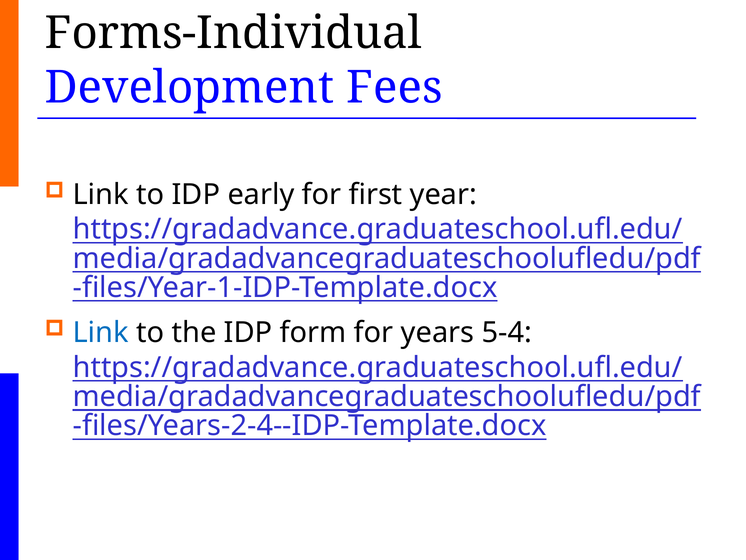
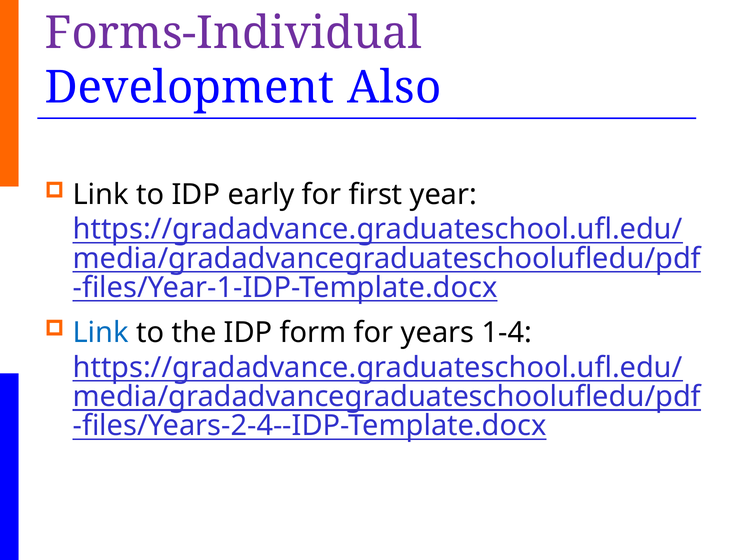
Forms-Individual colour: black -> purple (233, 33)
Fees: Fees -> Also (394, 88)
5-4: 5-4 -> 1-4 (507, 332)
